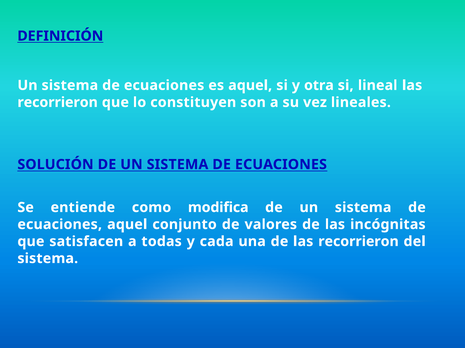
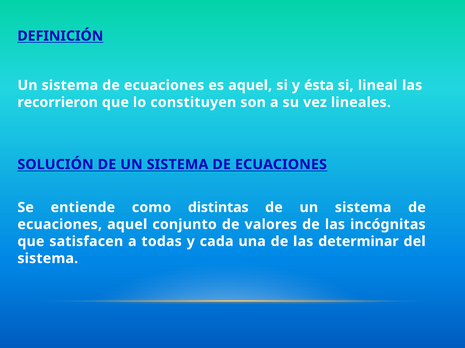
otra: otra -> ésta (319, 85)
modifica: modifica -> distintas (218, 208)
de las recorrieron: recorrieron -> determinar (358, 242)
